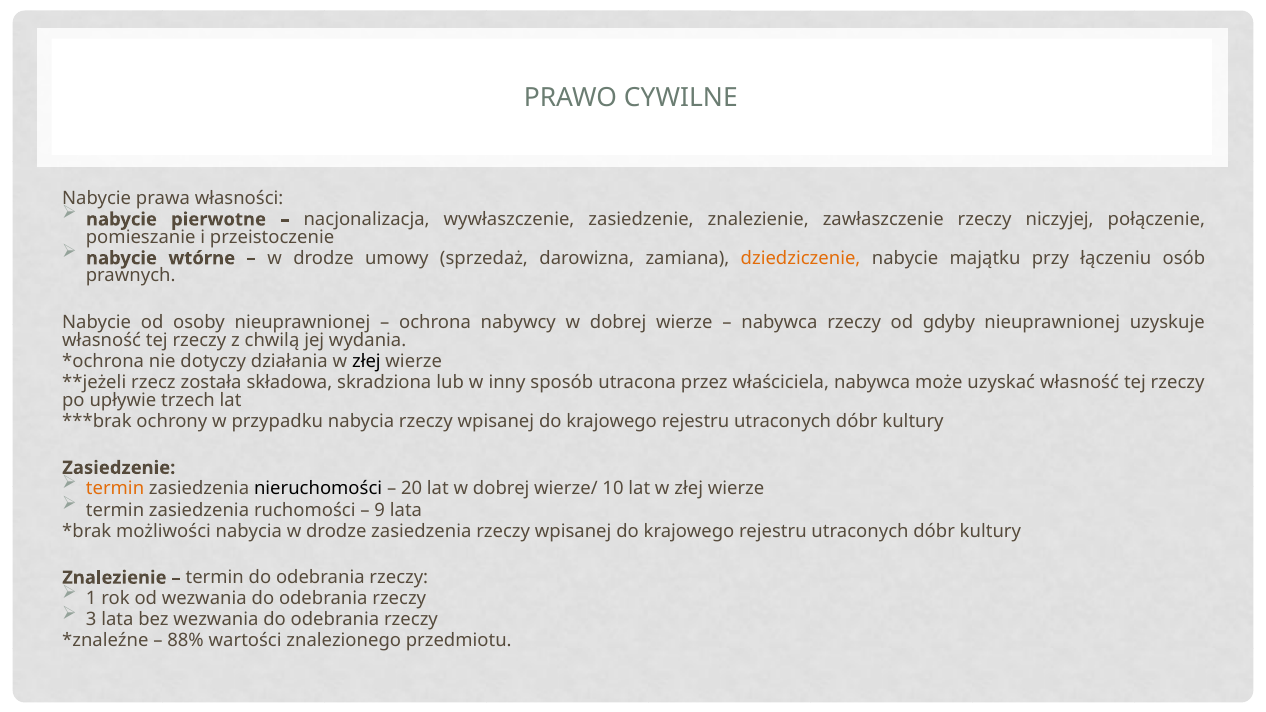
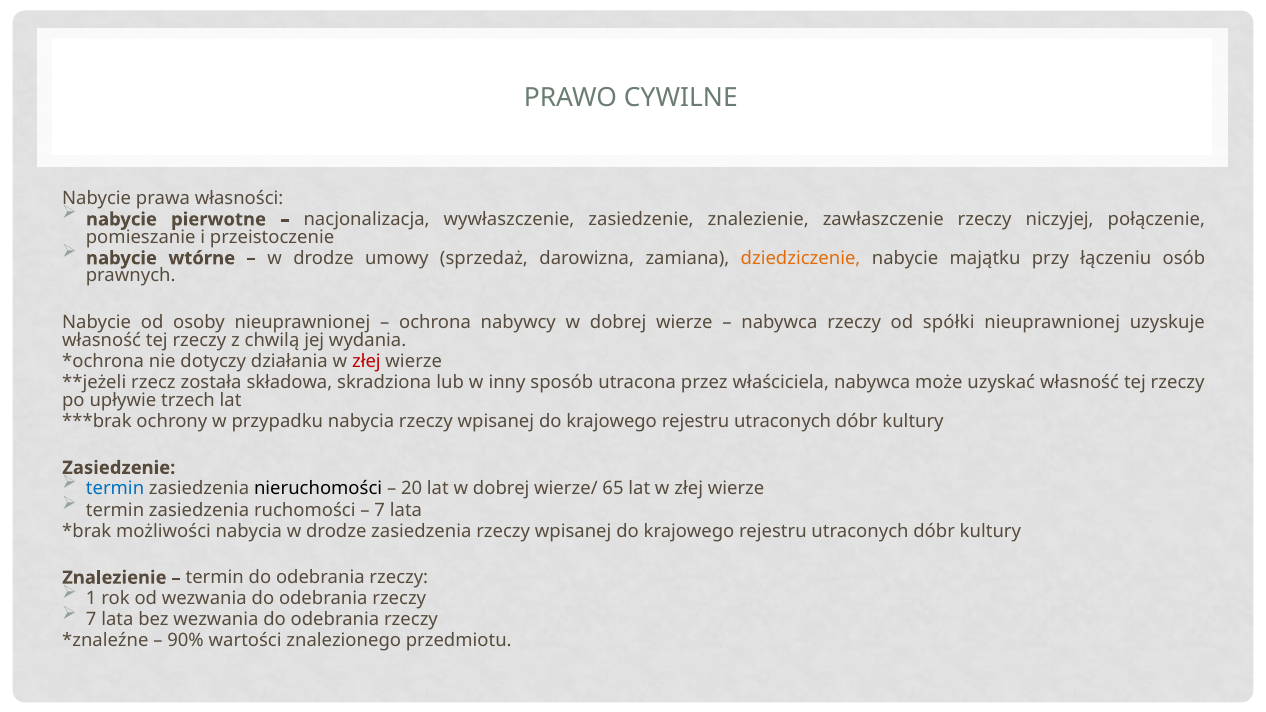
gdyby: gdyby -> spółki (949, 323)
złej colour: black -> red (366, 361)
termin colour: orange -> blue (115, 489)
10: 10 -> 65 (613, 489)
9: 9 -> 7 (380, 510)
3: 3 -> 7 (91, 620)
88%: 88% -> 90% (186, 641)
